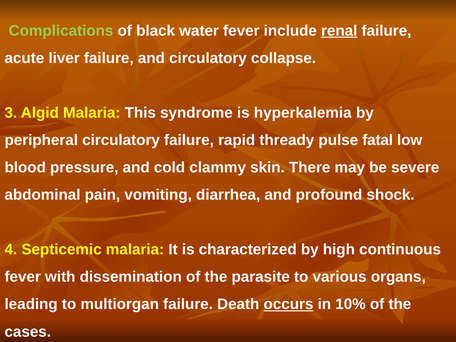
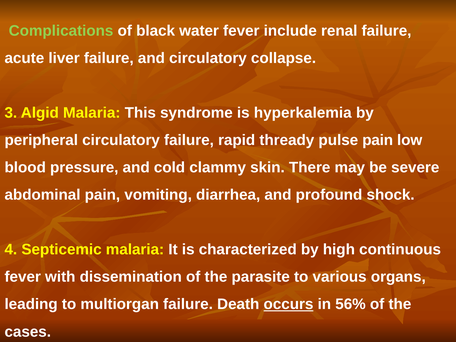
renal underline: present -> none (339, 31)
pulse fatal: fatal -> pain (378, 140)
10%: 10% -> 56% (351, 304)
